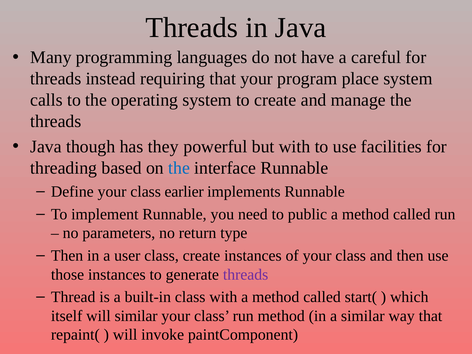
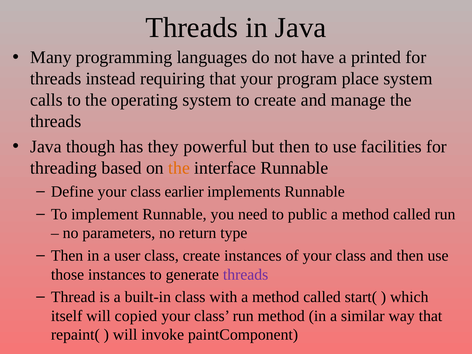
careful: careful -> printed (376, 57)
but with: with -> then (295, 147)
the colour: blue -> orange (179, 168)
will similar: similar -> copied (136, 316)
